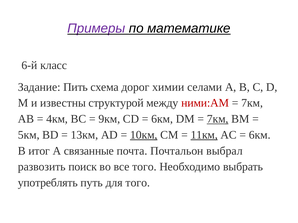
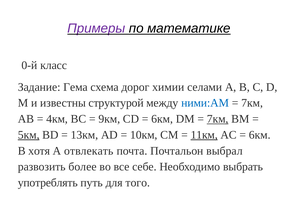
6-й: 6-й -> 0-й (29, 65)
Пить: Пить -> Гема (76, 87)
ними:AM colour: red -> blue (205, 103)
5км underline: none -> present (29, 135)
10км underline: present -> none (144, 135)
итог: итог -> хотя (39, 151)
связанные: связанные -> отвлекать (89, 151)
поиск: поиск -> более (83, 167)
все того: того -> себе (144, 167)
